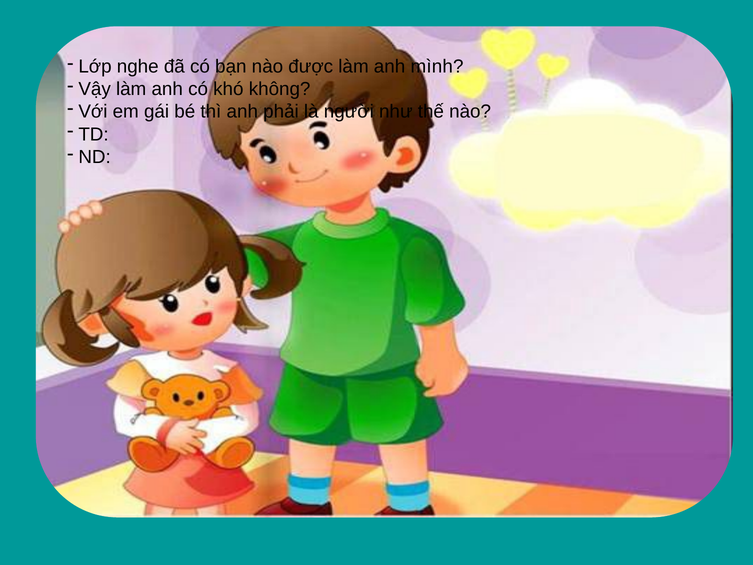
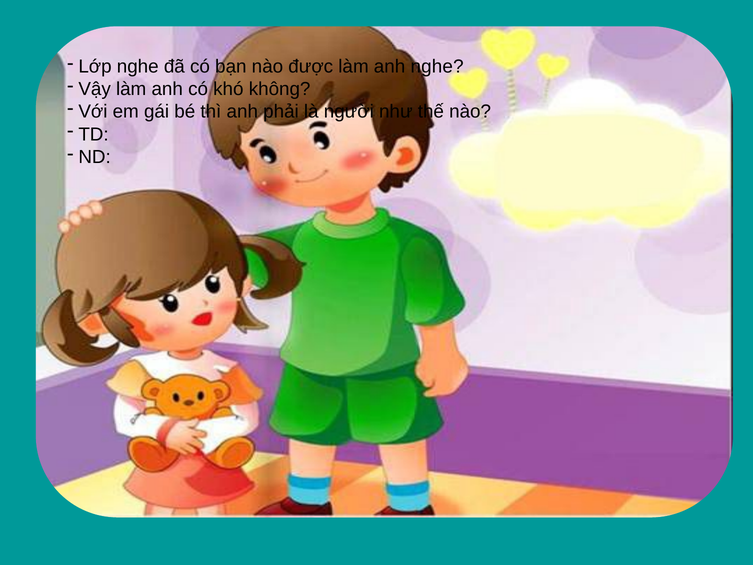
anh mình: mình -> nghe (437, 67)
